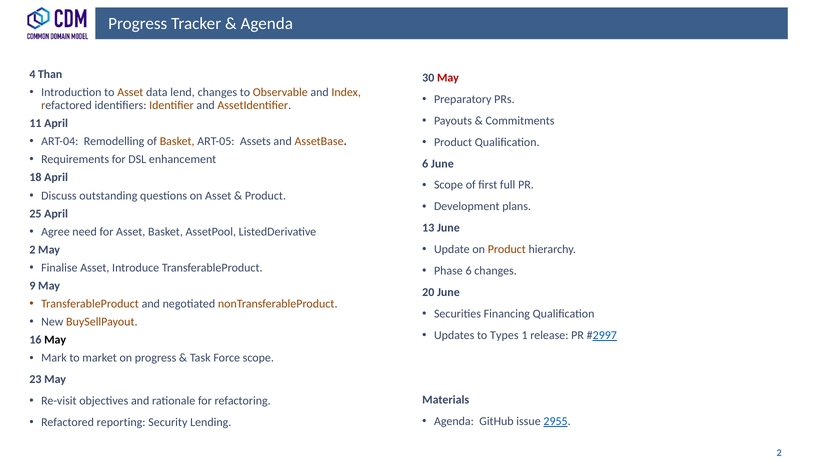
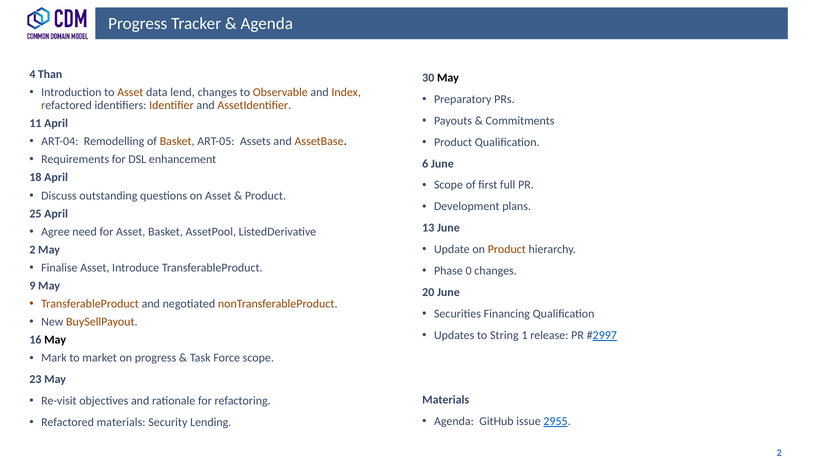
May colour: red -> black (448, 78)
Phase 6: 6 -> 0 (469, 271)
Types: Types -> String (504, 335)
Refactored reporting: reporting -> materials (121, 422)
